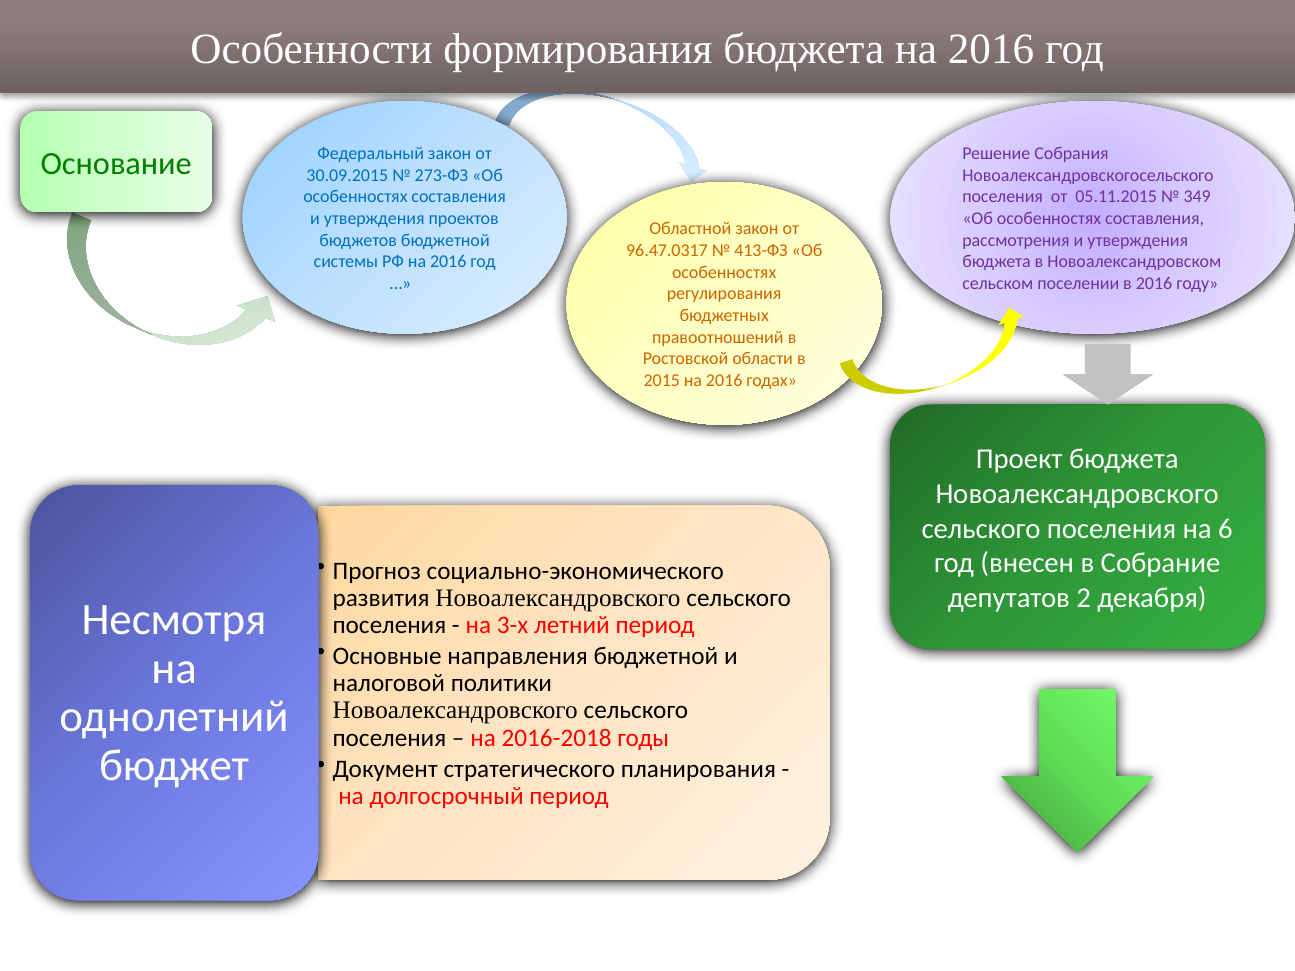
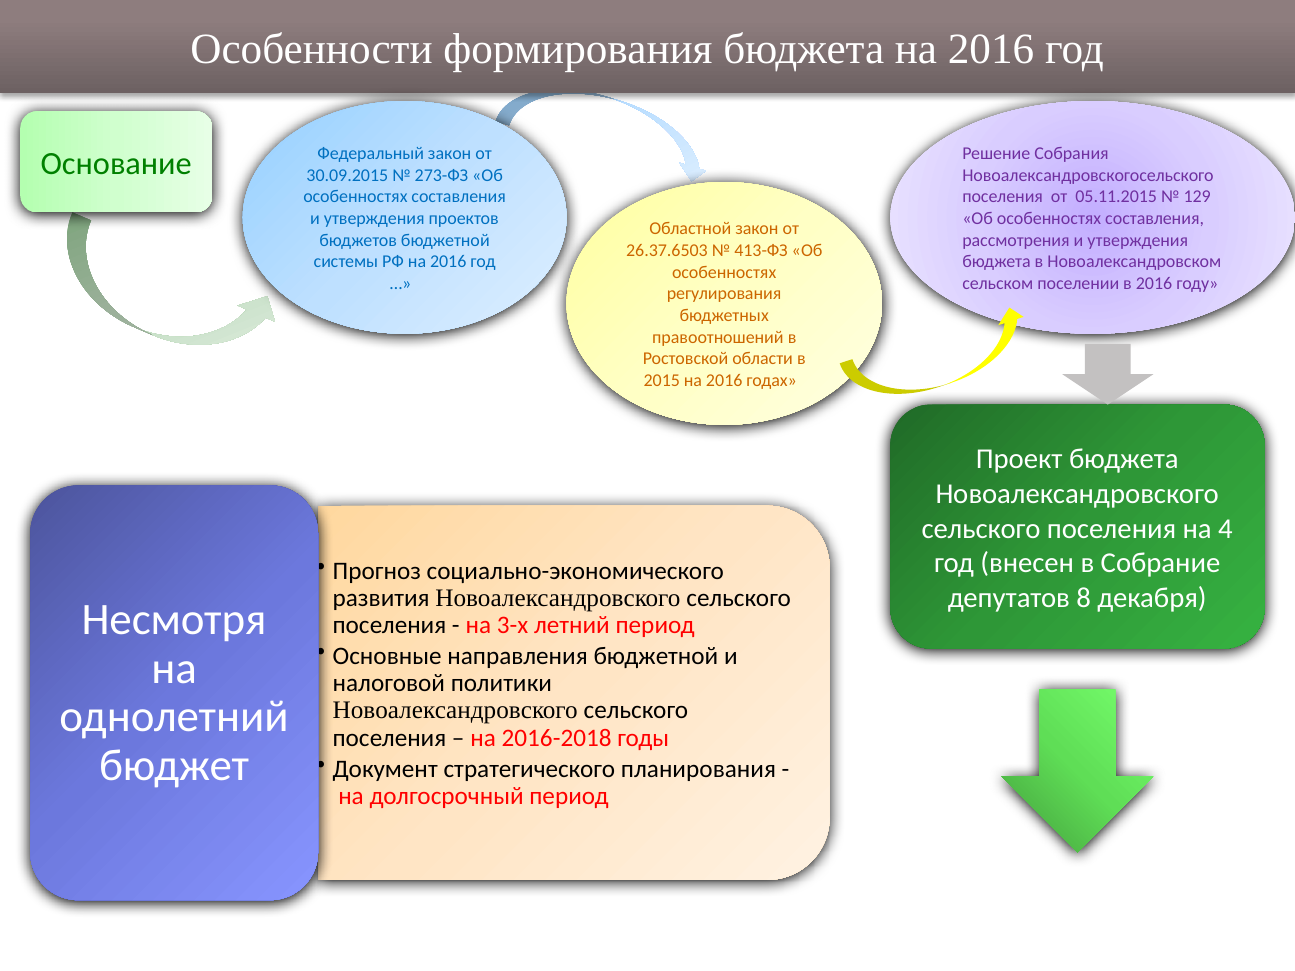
349: 349 -> 129 (1197, 197)
96.47.0317: 96.47.0317 -> 26.37.6503 (667, 251)
6: 6 -> 4 (1225, 529)
2: 2 -> 8 (1084, 598)
